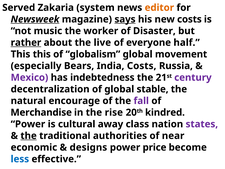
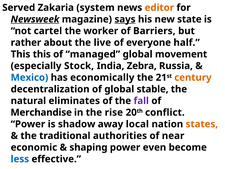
new costs: costs -> state (189, 19)
music: music -> cartel (48, 31)
Disaster: Disaster -> Barriers (154, 31)
rather underline: present -> none (26, 43)
globalism: globalism -> managed (93, 54)
Bears: Bears -> Stock (79, 66)
India Costs: Costs -> Zebra (142, 66)
Mexico colour: purple -> blue (29, 77)
indebtedness: indebtedness -> economically (102, 77)
century colour: purple -> orange (193, 77)
encourage: encourage -> eliminates (74, 101)
kindred: kindred -> conflict (165, 112)
cultural: cultural -> shadow (77, 124)
class: class -> local (137, 124)
states colour: purple -> orange (202, 124)
the underline: present -> none (29, 136)
designs: designs -> shaping (88, 147)
price: price -> even (154, 147)
